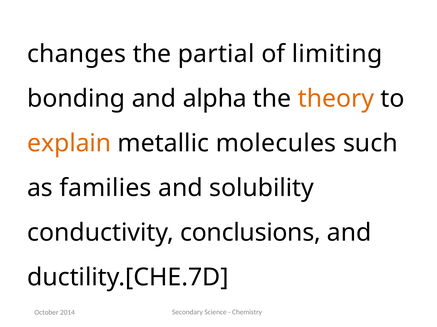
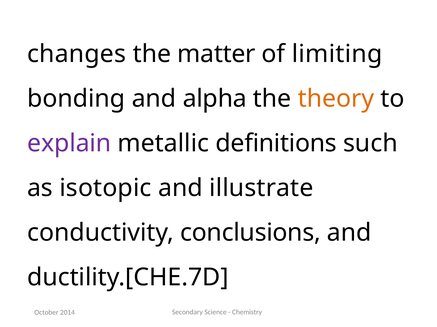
partial: partial -> matter (216, 54)
explain colour: orange -> purple (69, 144)
molecules: molecules -> definitions (276, 144)
families: families -> isotopic (105, 188)
solubility: solubility -> illustrate (261, 188)
